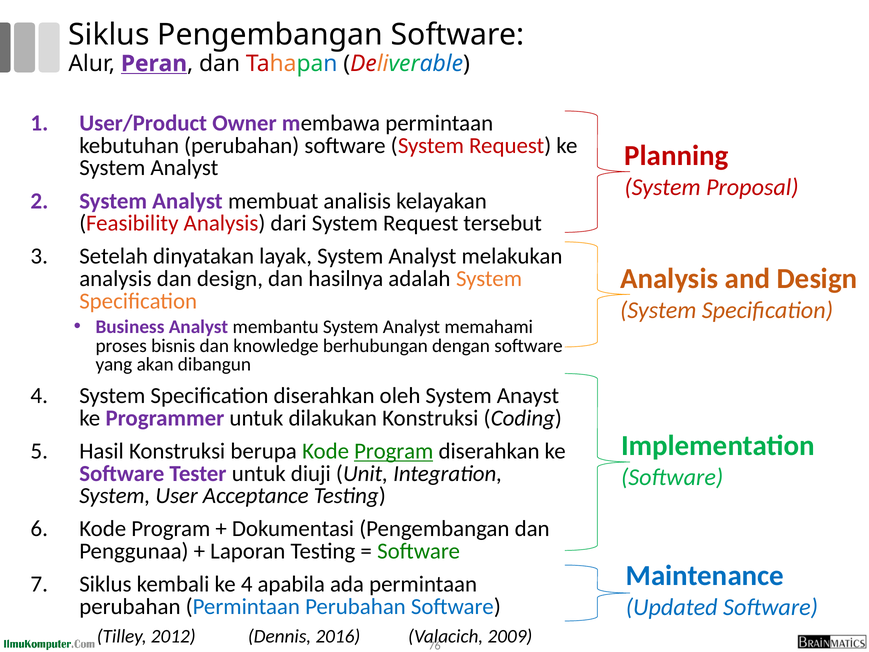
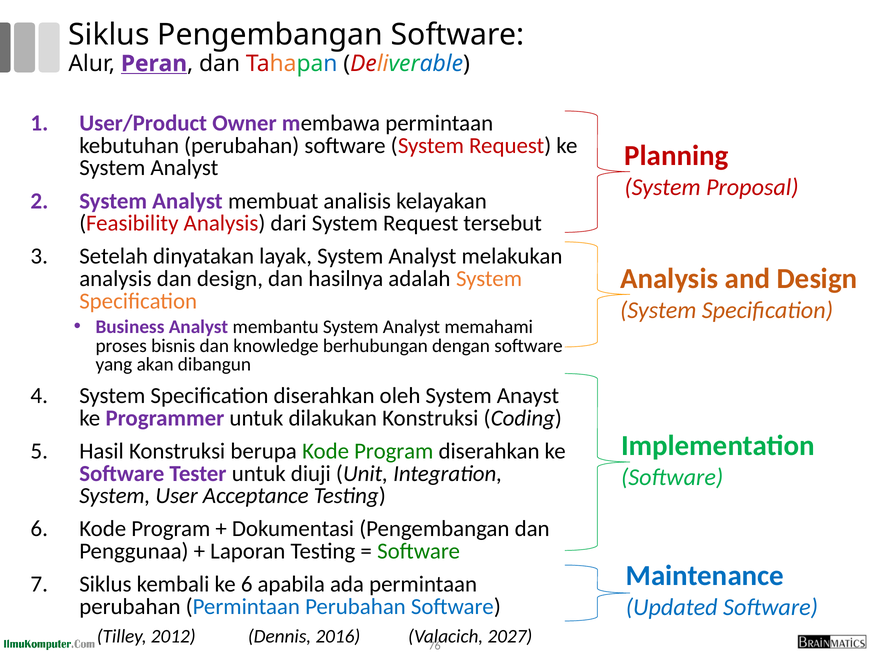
Program underline: present -> none (394, 451)
ke 4: 4 -> 6 (247, 584)
2009: 2009 -> 2027 (510, 636)
